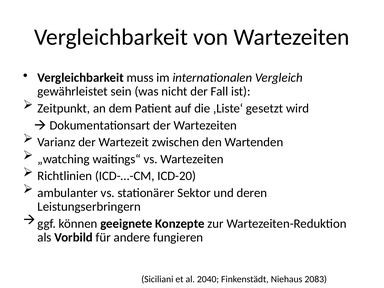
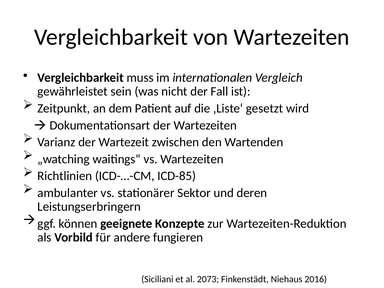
ICD-20: ICD-20 -> ICD-85 (177, 176)
2040: 2040 -> 2073 (208, 279)
2083: 2083 -> 2016 (316, 279)
